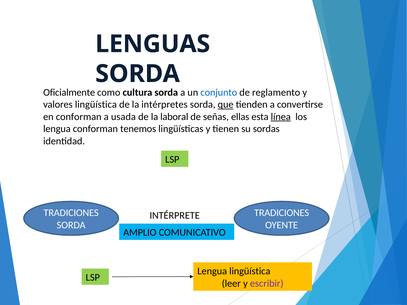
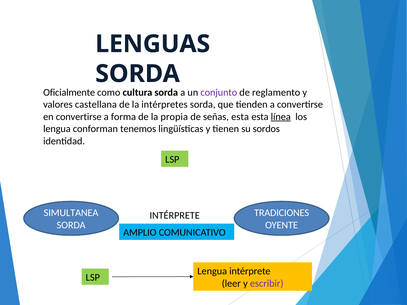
conjunto colour: blue -> purple (219, 92)
valores lingüística: lingüística -> castellana (96, 105)
que underline: present -> none (226, 105)
en conforman: conforman -> convertirse (79, 117)
usada: usada -> forma (123, 117)
laboral: laboral -> propia (174, 117)
señas ellas: ellas -> esta (240, 117)
sordas: sordas -> sordos (266, 129)
TRADICIONES: TRADICIONES -> SIMULTANEA (71, 213)
Lengua lingüística: lingüística -> intérprete (250, 271)
